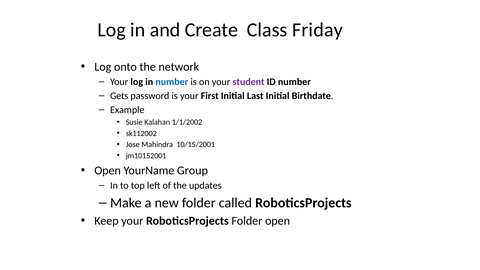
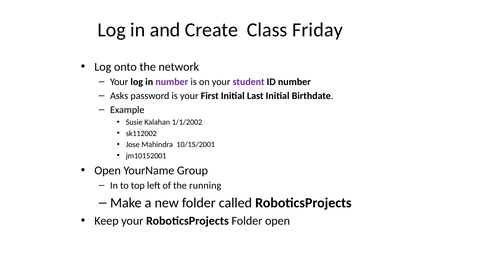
number colour: blue -> purple (172, 82)
Gets: Gets -> Asks (119, 96)
updates: updates -> running (205, 185)
